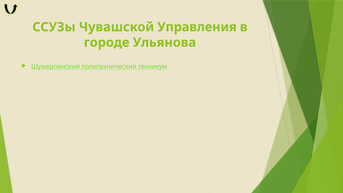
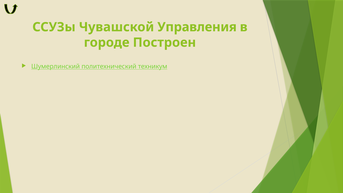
Ульянова: Ульянова -> Построен (164, 42)
